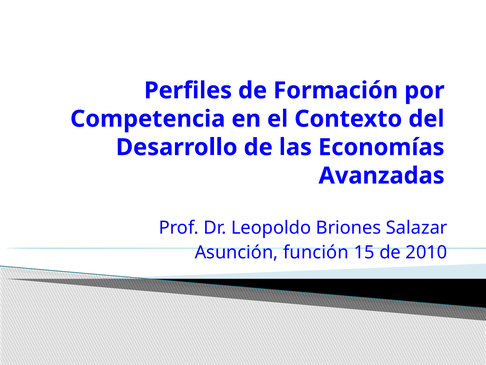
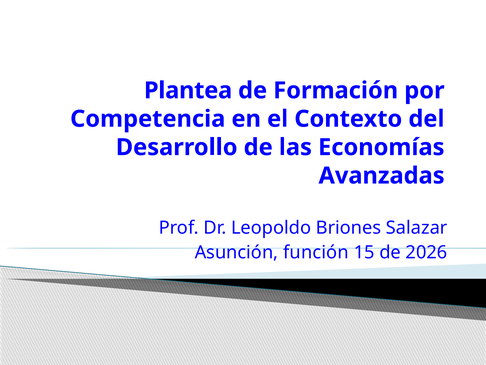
Perfiles: Perfiles -> Plantea (188, 90)
2010: 2010 -> 2026 (427, 252)
